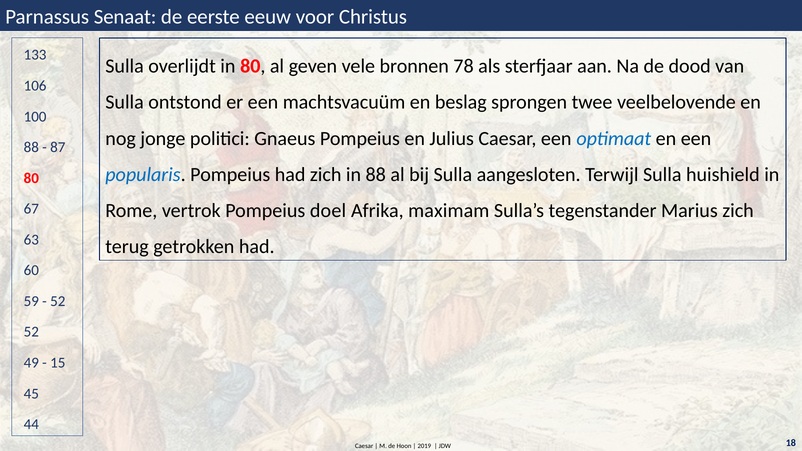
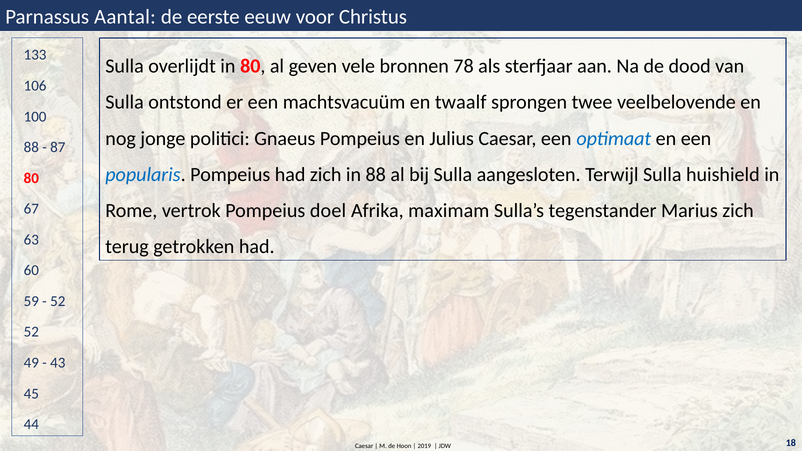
Senaat: Senaat -> Aantal (125, 17)
beslag: beslag -> twaalf (461, 102)
15: 15 -> 43 (58, 363)
